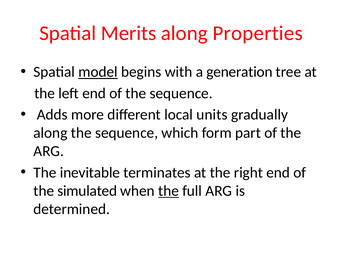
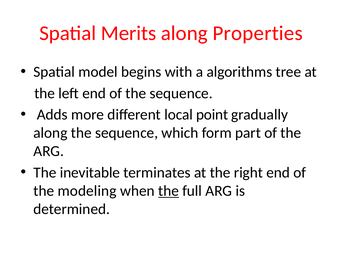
model underline: present -> none (98, 72)
generation: generation -> algorithms (239, 72)
units: units -> point (212, 115)
simulated: simulated -> modeling (87, 191)
